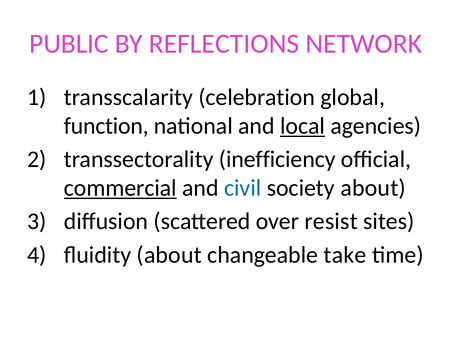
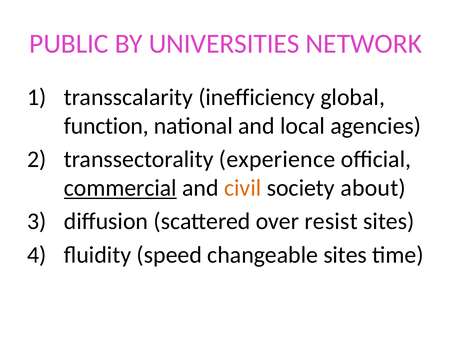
REFLECTIONS: REFLECTIONS -> UNIVERSITIES (224, 44)
celebration: celebration -> inefficiency (257, 97)
local underline: present -> none (303, 126)
inefficiency: inefficiency -> experience (277, 159)
civil colour: blue -> orange (243, 188)
fluidity about: about -> speed (169, 255)
changeable take: take -> sites (345, 255)
